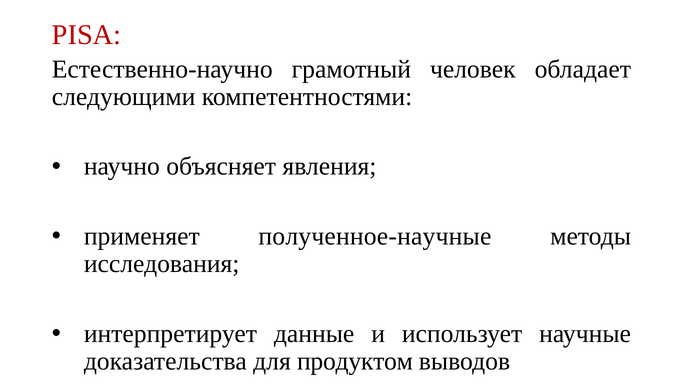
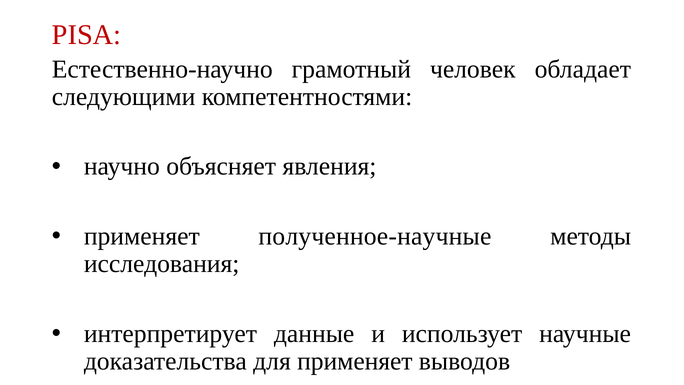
для продуктом: продуктом -> применяет (355, 361)
